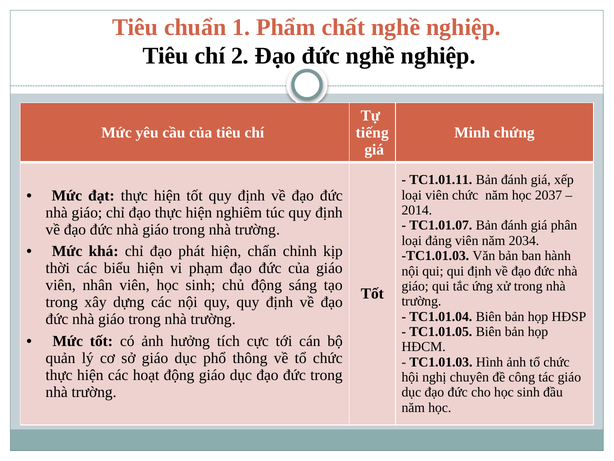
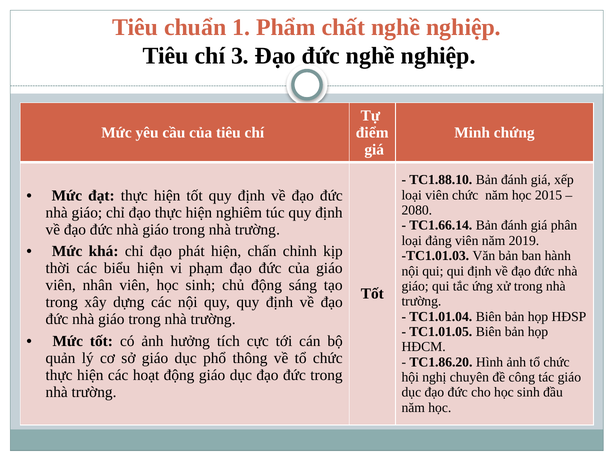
2: 2 -> 3 (240, 56)
tiếng: tiếng -> điểm (372, 132)
TC1.01.11: TC1.01.11 -> TC1.88.10 (441, 180)
2037: 2037 -> 2015 (549, 195)
2014: 2014 -> 2080 (417, 210)
TC1.01.07: TC1.01.07 -> TC1.66.14 (441, 225)
2034: 2034 -> 2019 (524, 240)
TC1.01.03: TC1.01.03 -> TC1.86.20 (441, 362)
